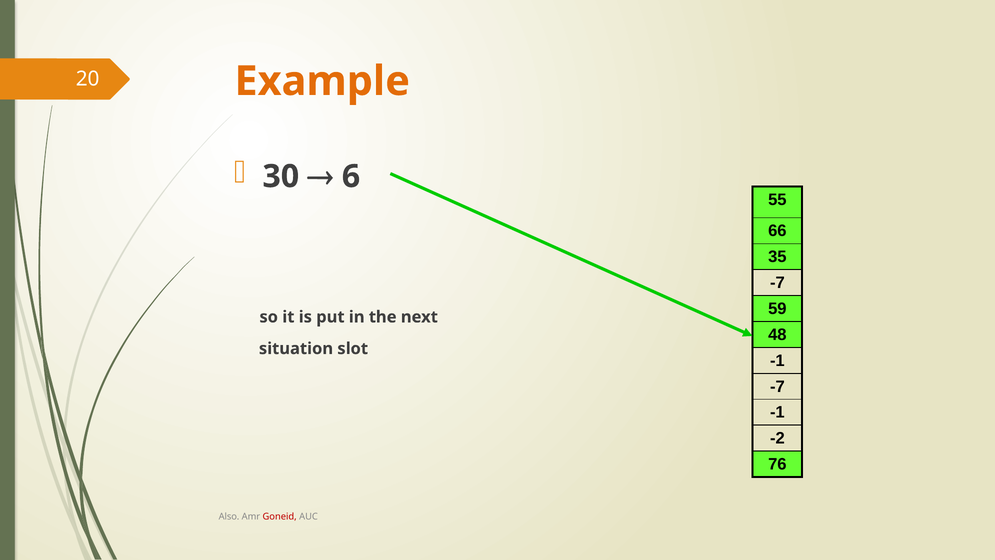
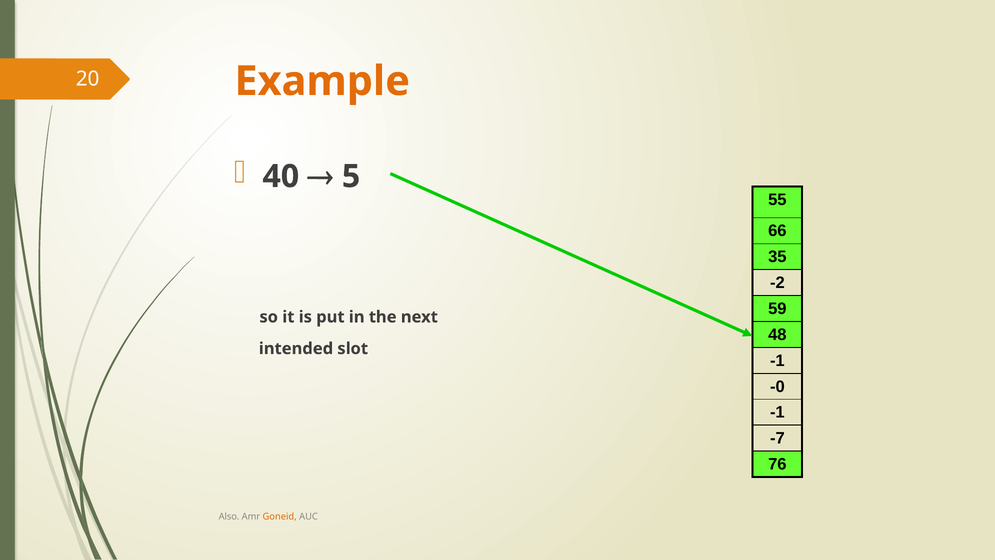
30: 30 -> 40 (281, 176)
6: 6 -> 5 (351, 176)
-7: -7 -> -2 (777, 283)
situation: situation -> intended (296, 348)
-7: -7 -> -0 (777, 386)
-2: -2 -> -7 (777, 438)
Goneid colour: red -> orange (280, 516)
